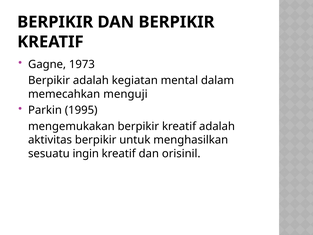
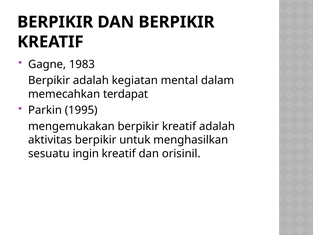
1973: 1973 -> 1983 (82, 64)
menguji: menguji -> terdapat (126, 94)
